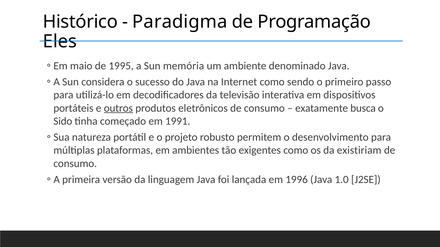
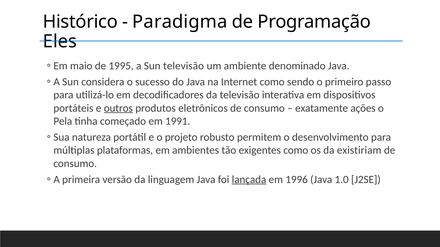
Sun memória: memória -> televisão (184, 66)
busca: busca -> ações (363, 108)
Sido: Sido -> Pela (63, 121)
lançada underline: none -> present (249, 180)
